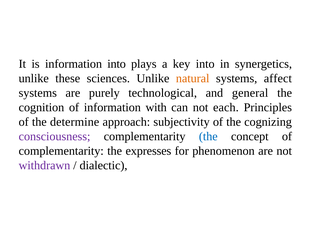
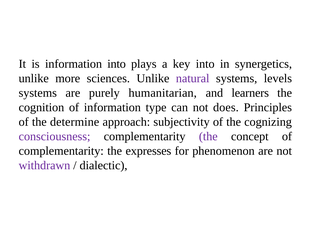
these: these -> more (68, 79)
natural colour: orange -> purple (193, 79)
affect: affect -> levels (278, 79)
technological: technological -> humanitarian (163, 93)
general: general -> learners (250, 93)
with: with -> type (156, 108)
each: each -> does (226, 108)
the colour: blue -> purple (208, 136)
